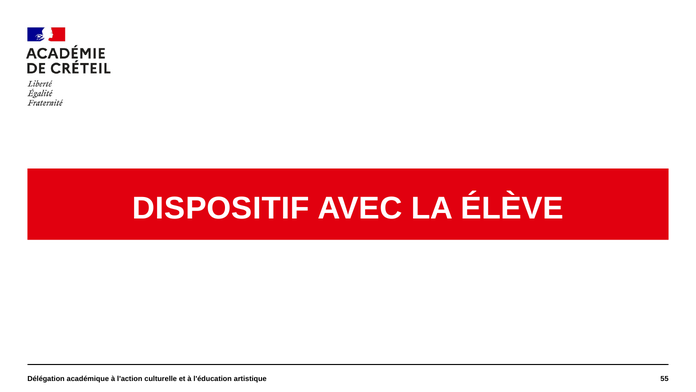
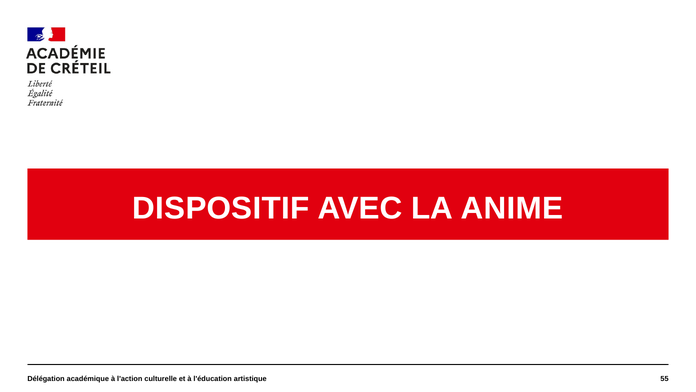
ÉLÈVE: ÉLÈVE -> ANIME (512, 208)
